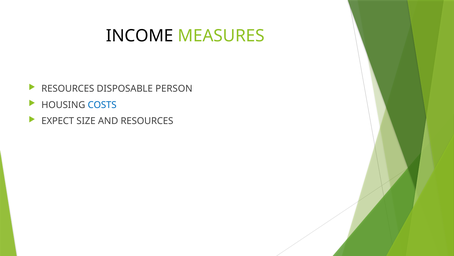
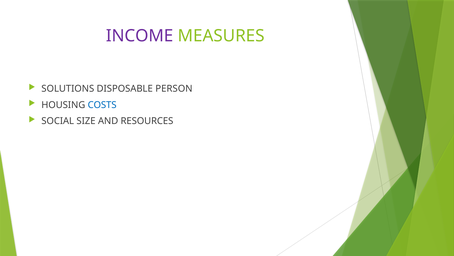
INCOME colour: black -> purple (140, 36)
RESOURCES: RESOURCES -> SOLUTIONS (68, 89)
EXPECT: EXPECT -> SOCIAL (58, 121)
